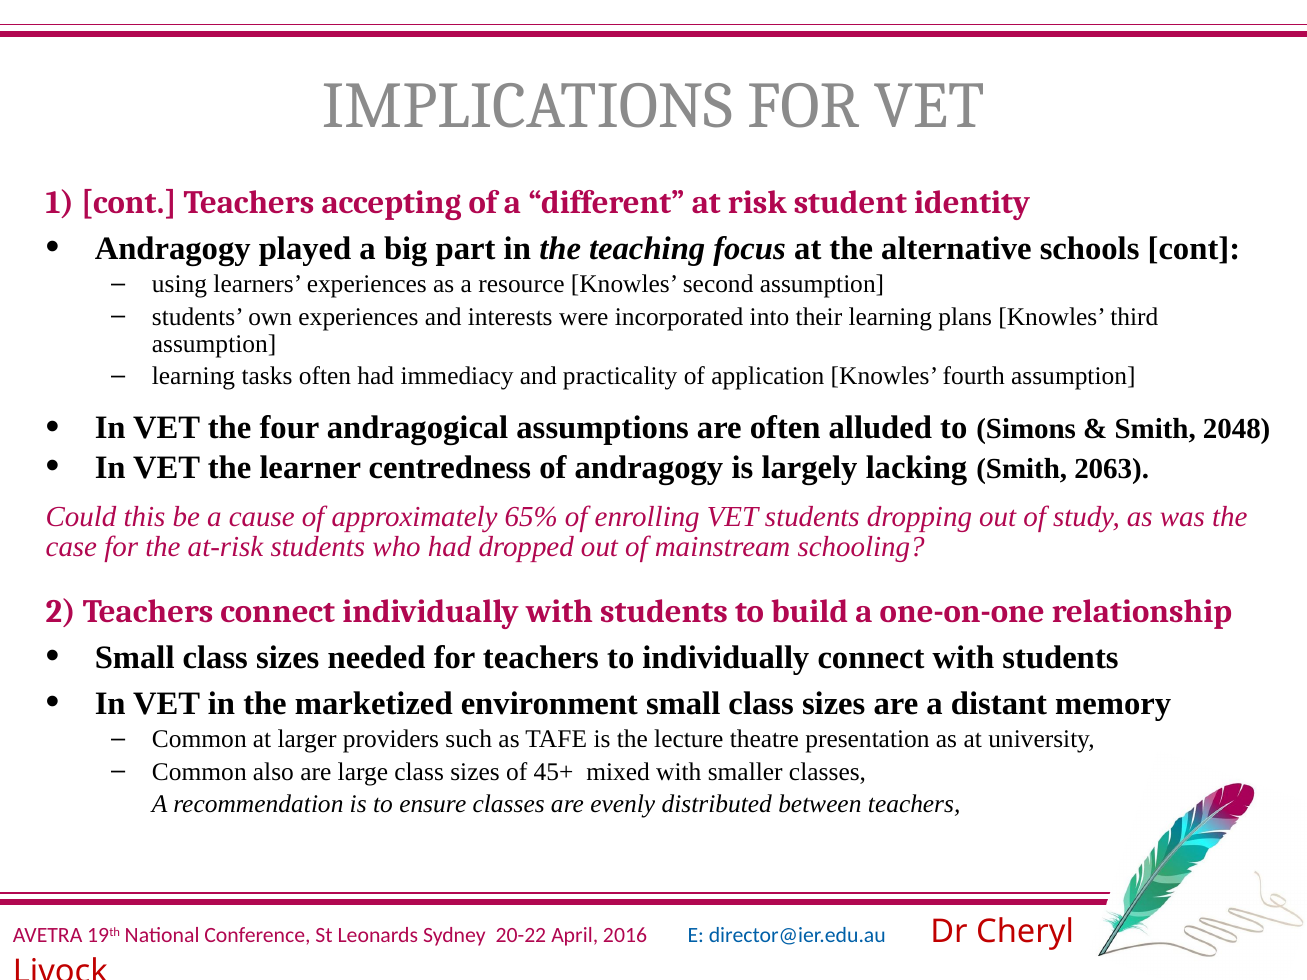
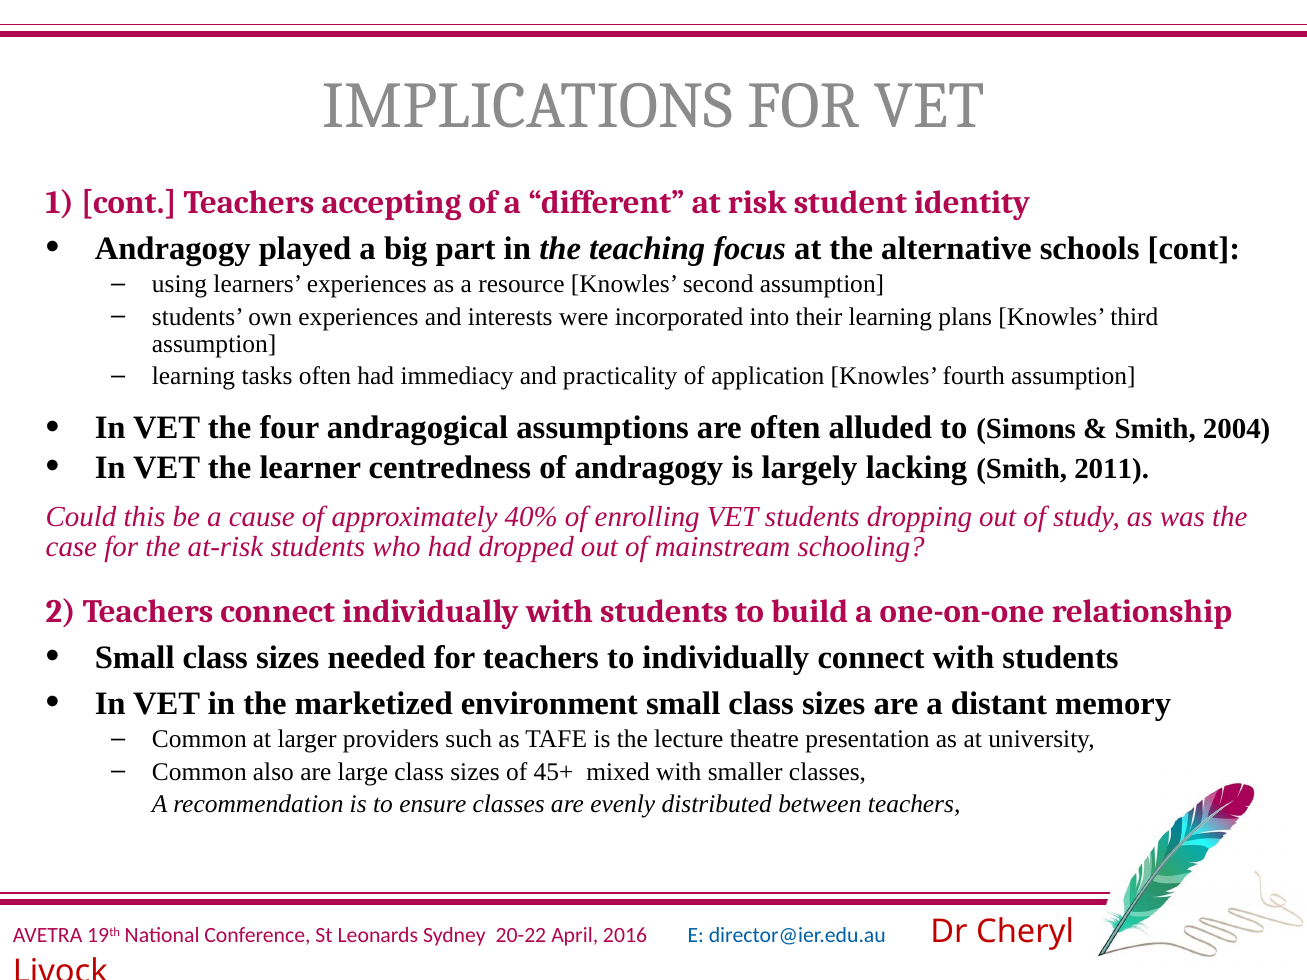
2048: 2048 -> 2004 (1237, 429)
2063: 2063 -> 2011 (1112, 469)
65%: 65% -> 40% (531, 517)
